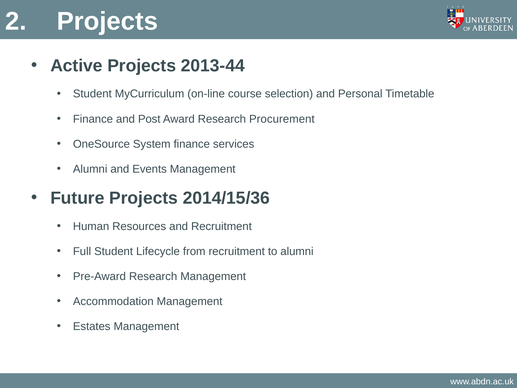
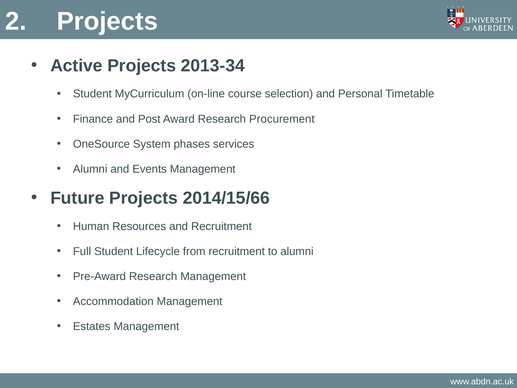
2013-44: 2013-44 -> 2013-34 (213, 66)
System finance: finance -> phases (192, 144)
2014/15/36: 2014/15/36 -> 2014/15/66 (226, 198)
